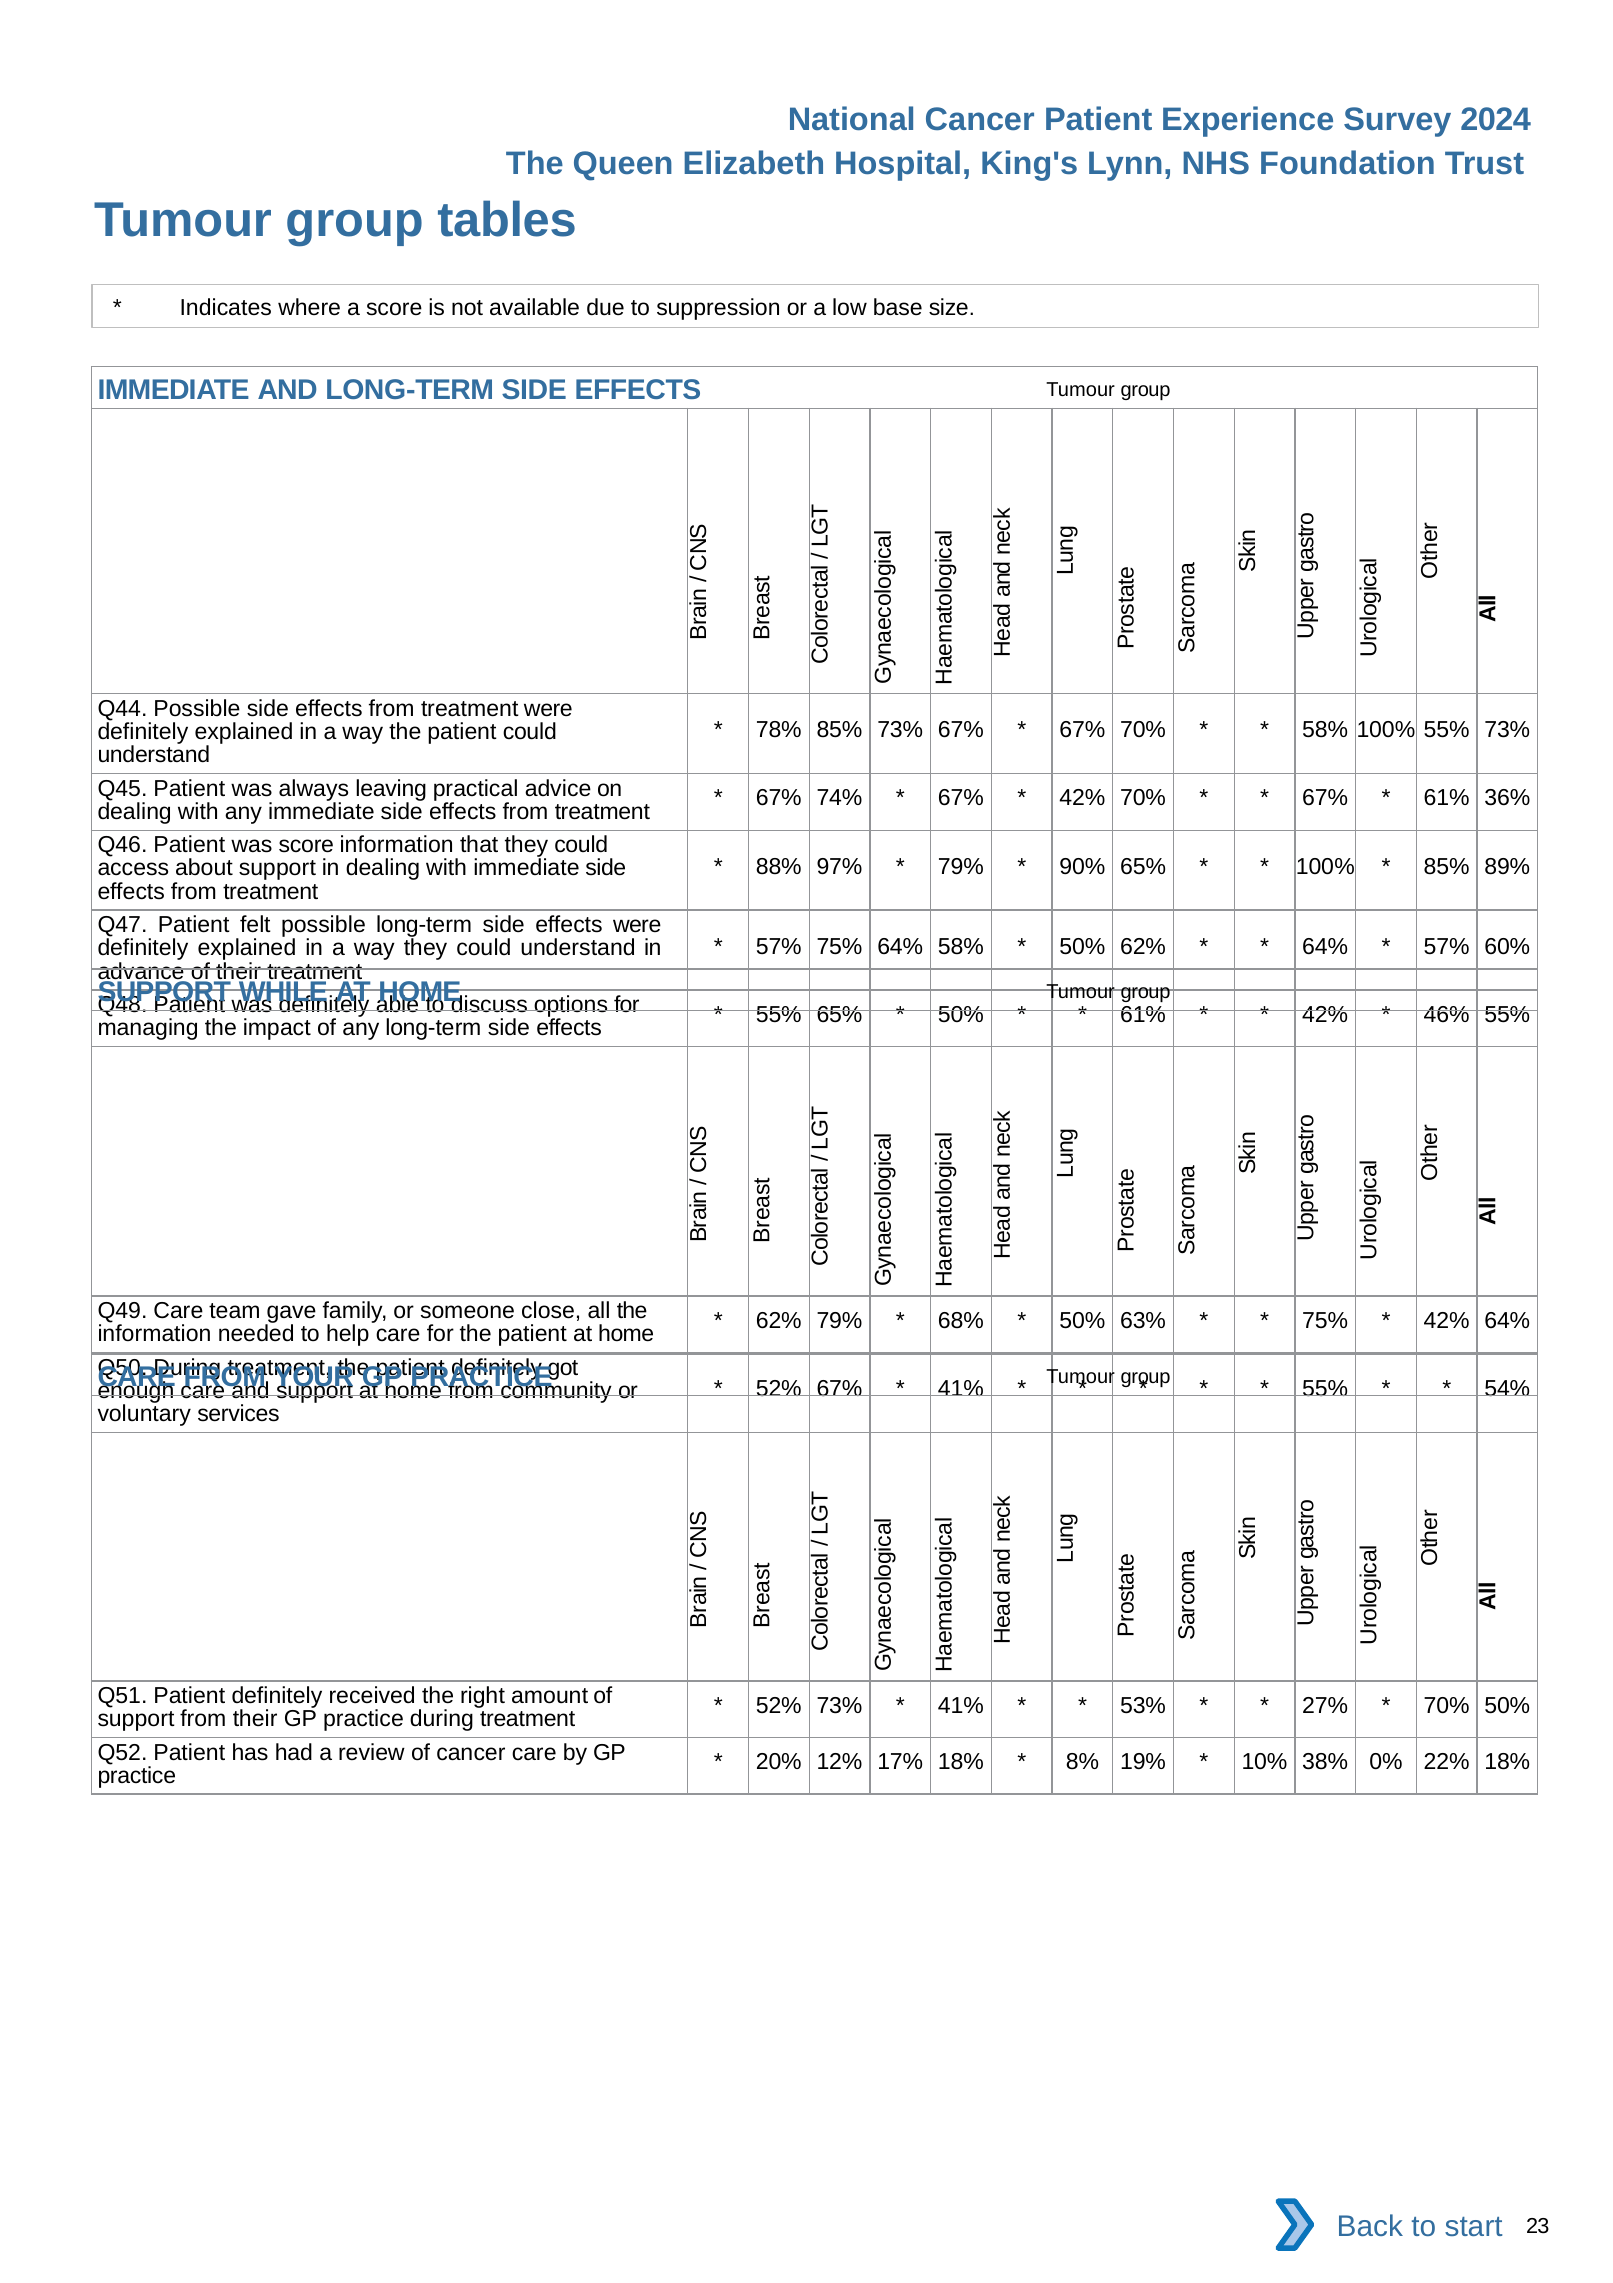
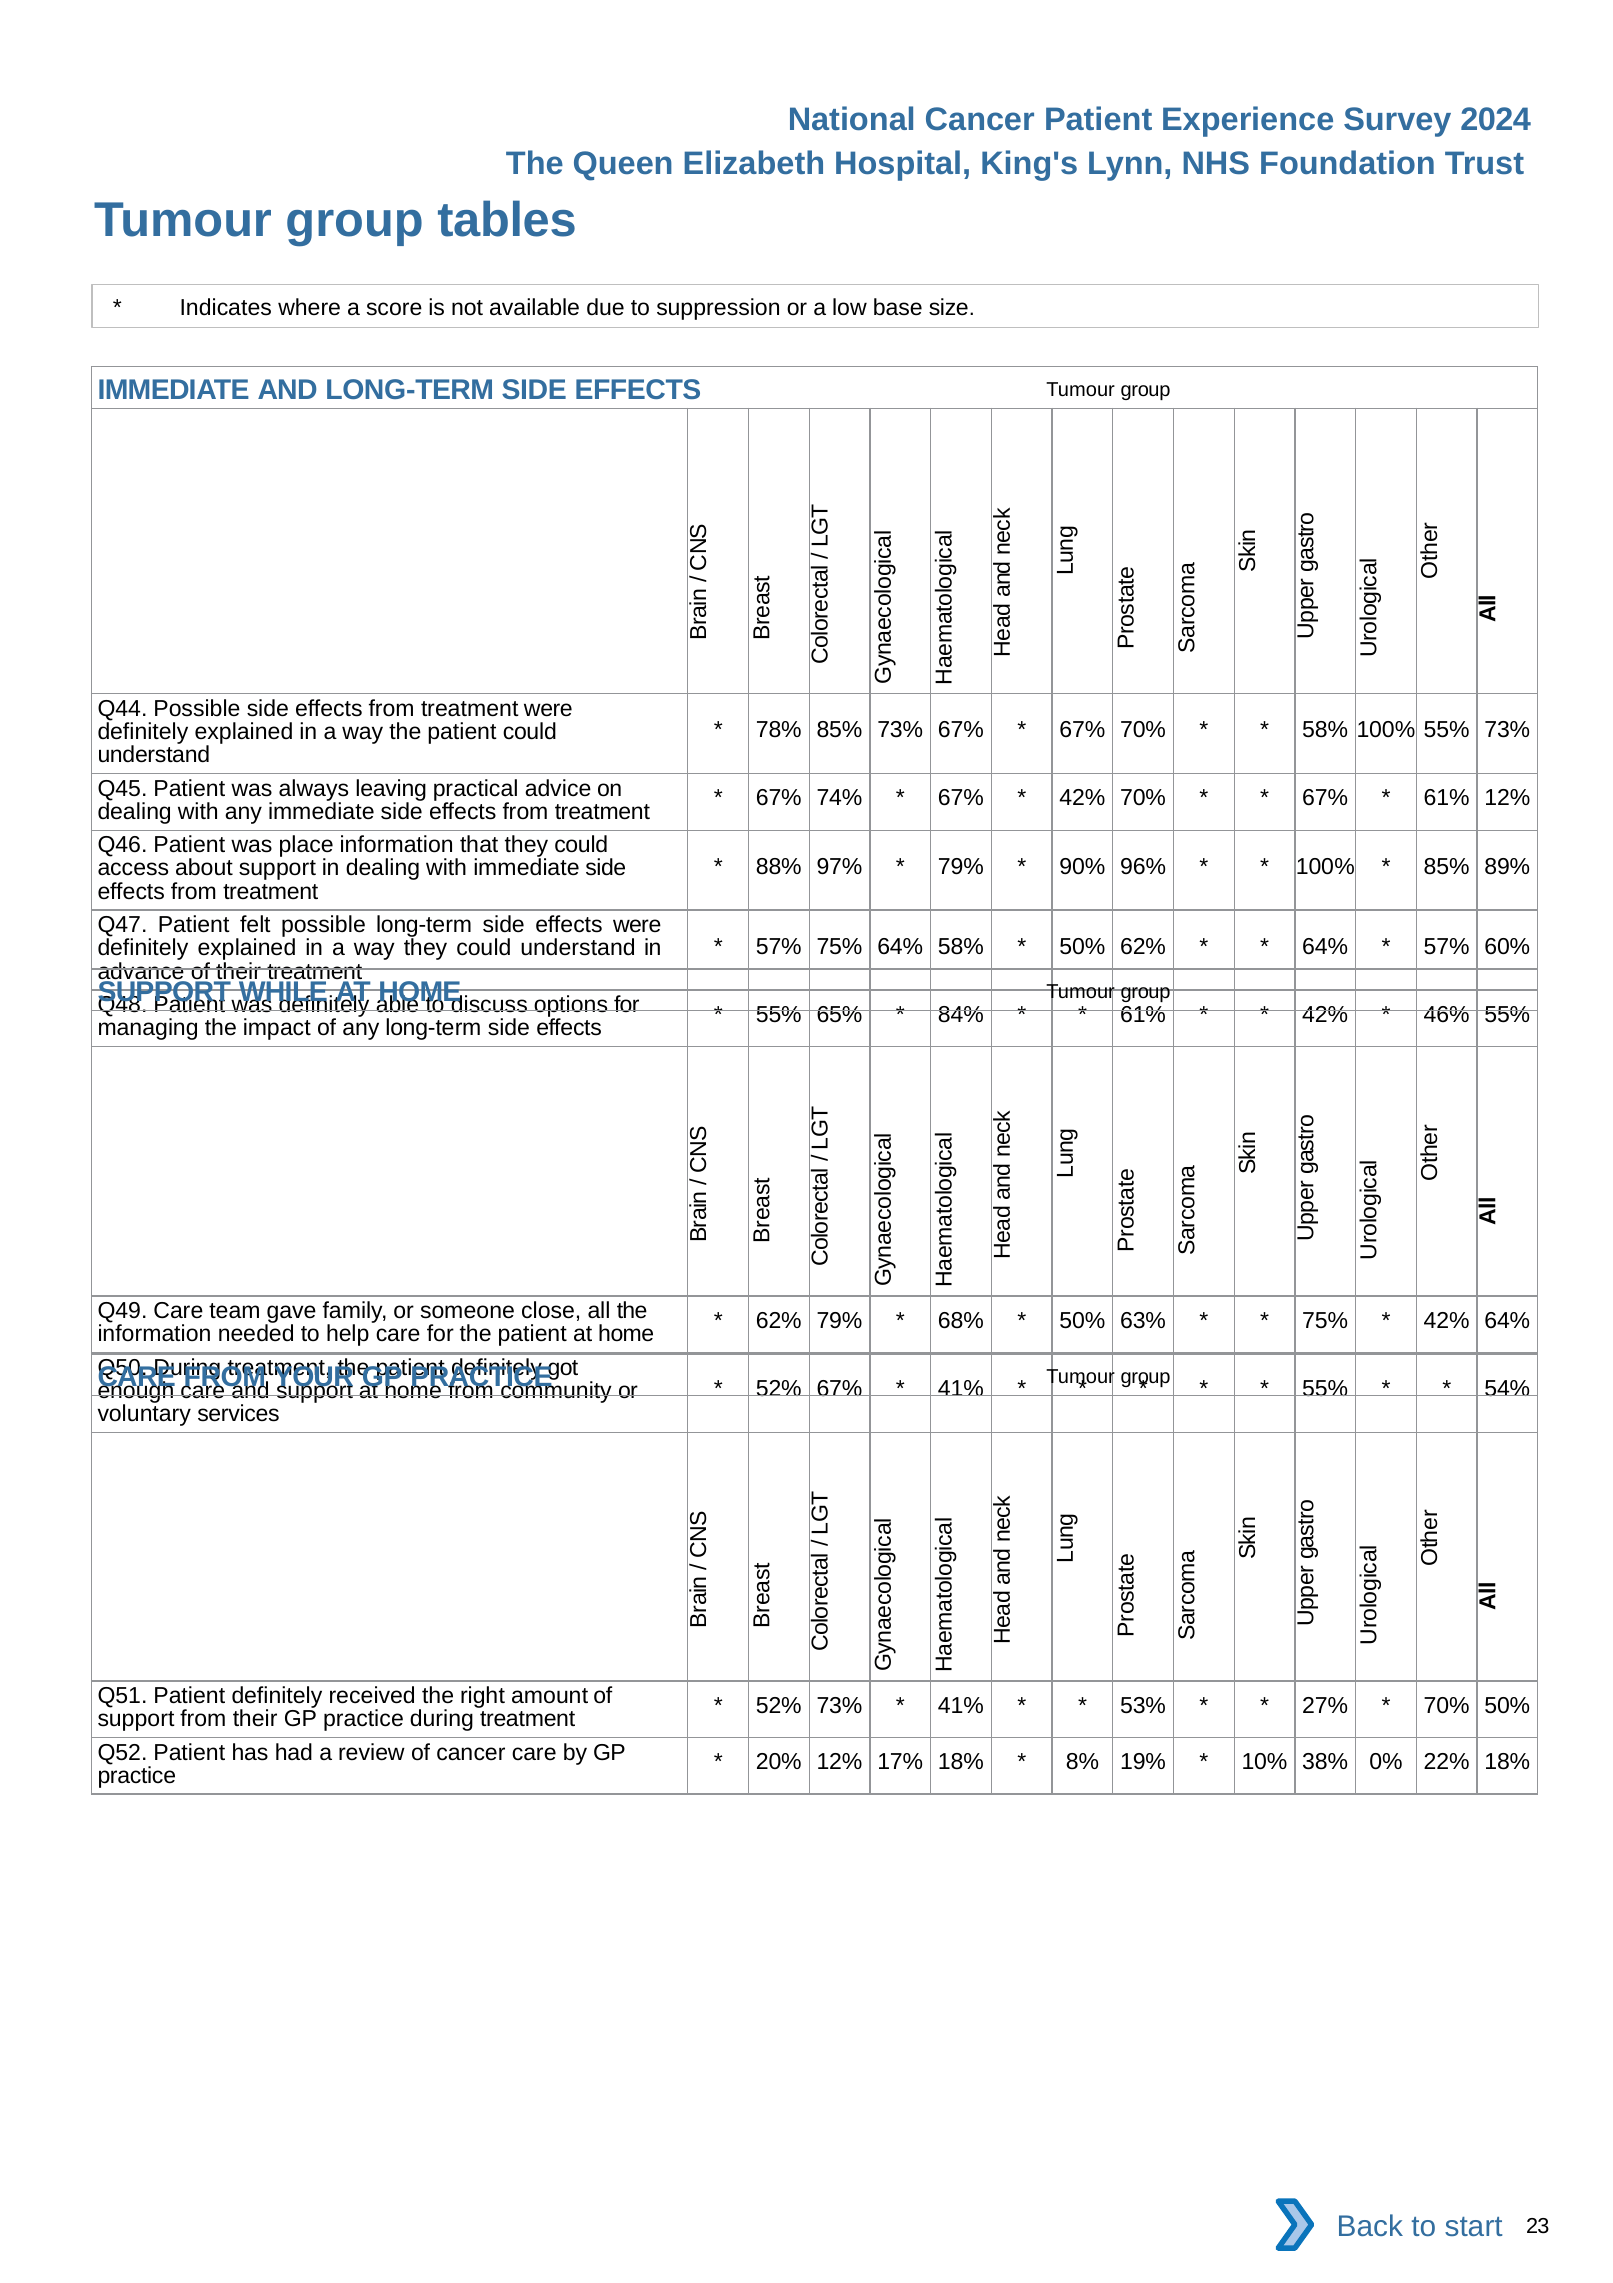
61% 36%: 36% -> 12% (1507, 798)
was score: score -> place (306, 845)
90% 65%: 65% -> 96% (1143, 866)
50%: 50% -> 84% (961, 1015)
